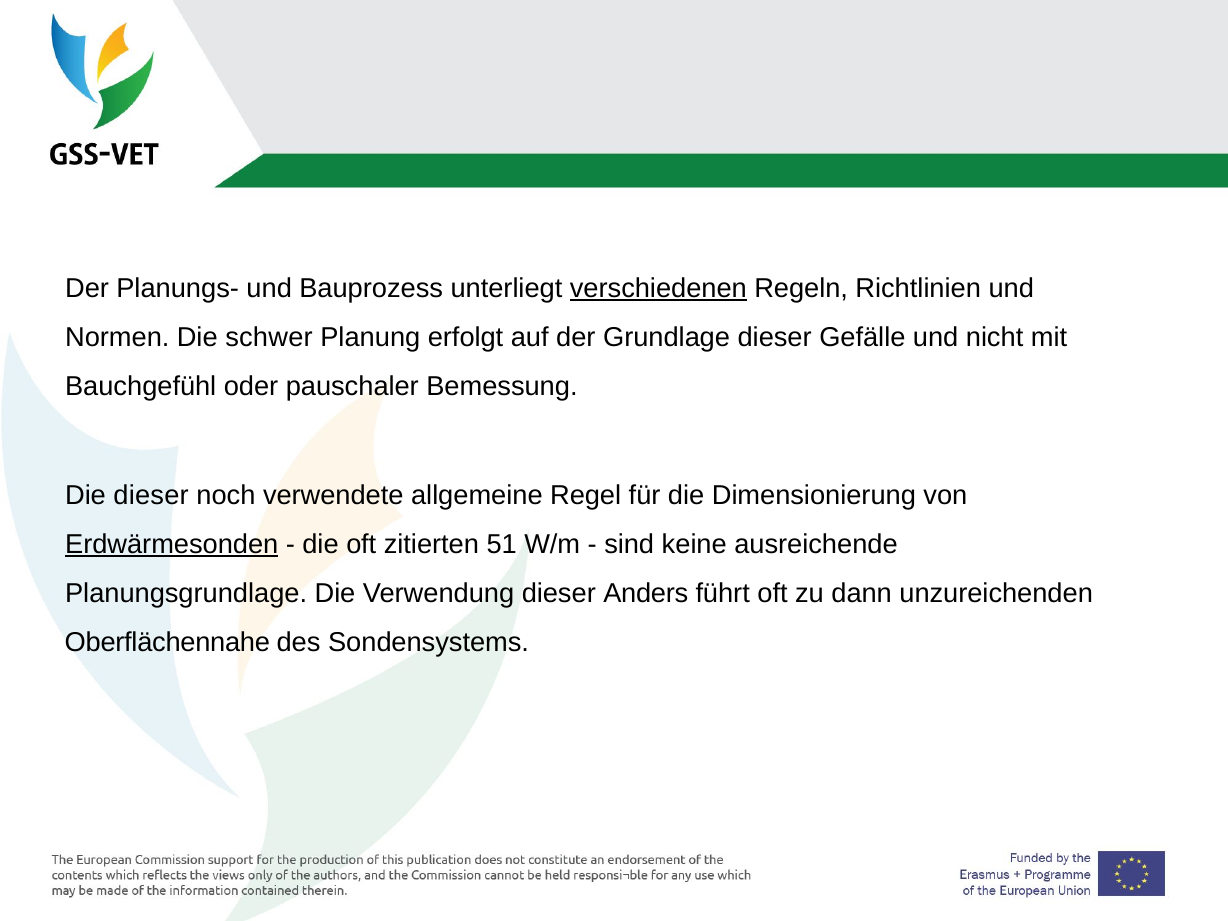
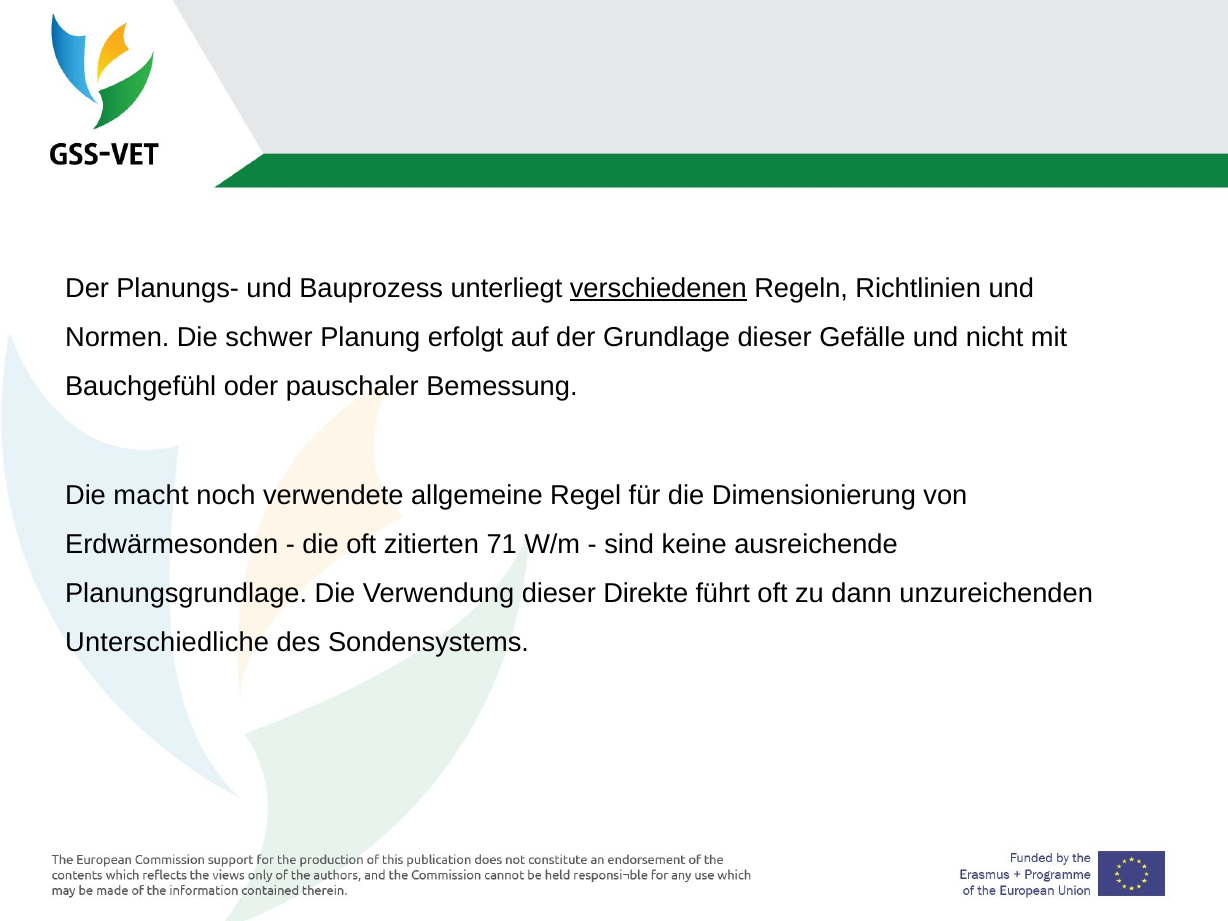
Die dieser: dieser -> macht (151, 495)
Erdwärmesonden underline: present -> none (172, 544)
51: 51 -> 71 (502, 544)
Anders: Anders -> Direkte (646, 593)
Oberflächennahe: Oberflächennahe -> Unterschiedliche (167, 642)
